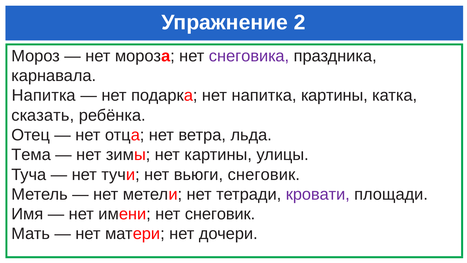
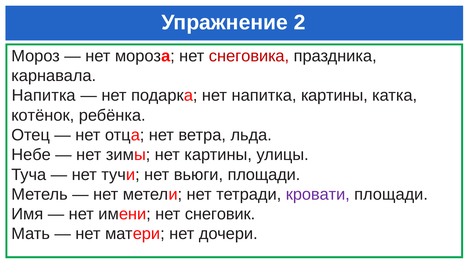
снеговика colour: purple -> red (249, 56)
сказать: сказать -> котёнок (43, 115)
Тема: Тема -> Небе (31, 155)
вьюги снеговик: снеговик -> площади (264, 174)
